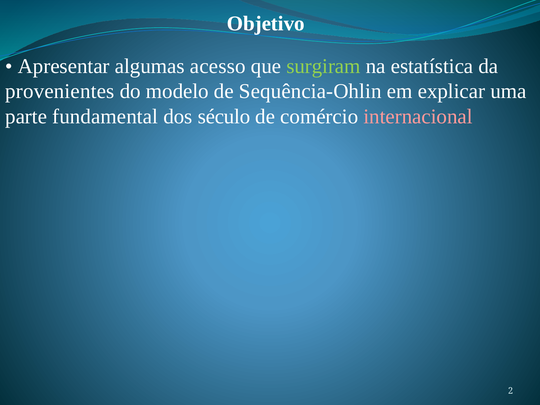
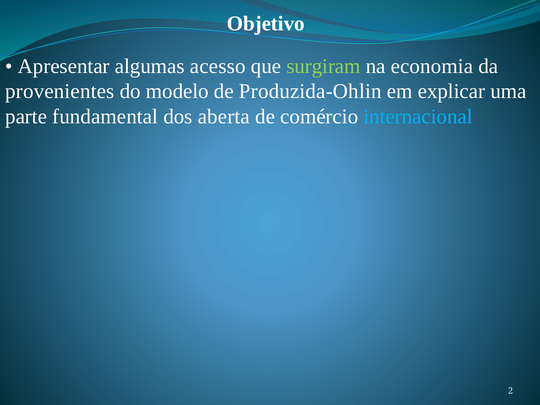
estatística: estatística -> economia (432, 66)
Sequência-Ohlin: Sequência-Ohlin -> Produzida-Ohlin (310, 91)
século: século -> aberta (224, 117)
internacional colour: pink -> light blue (418, 117)
